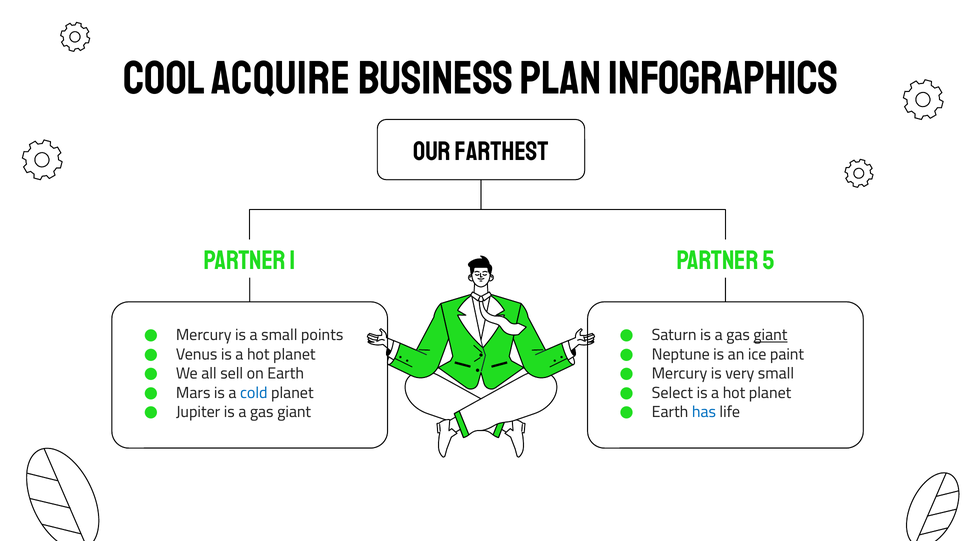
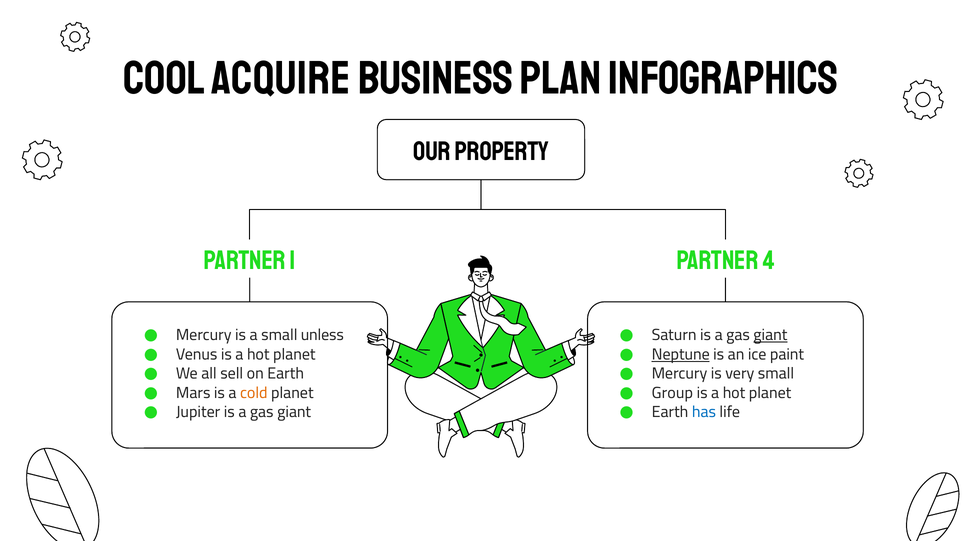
farthest: farthest -> property (502, 151)
5: 5 -> 4 (769, 261)
points: points -> unless (322, 335)
Neptune underline: none -> present (681, 354)
cold colour: blue -> orange (254, 393)
Select: Select -> Group (672, 393)
